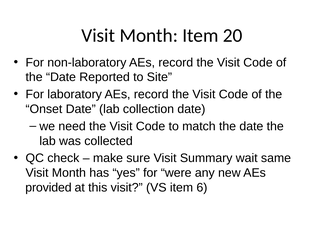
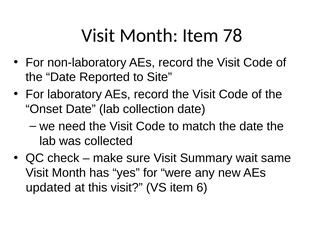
20: 20 -> 78 (233, 36)
provided: provided -> updated (48, 188)
